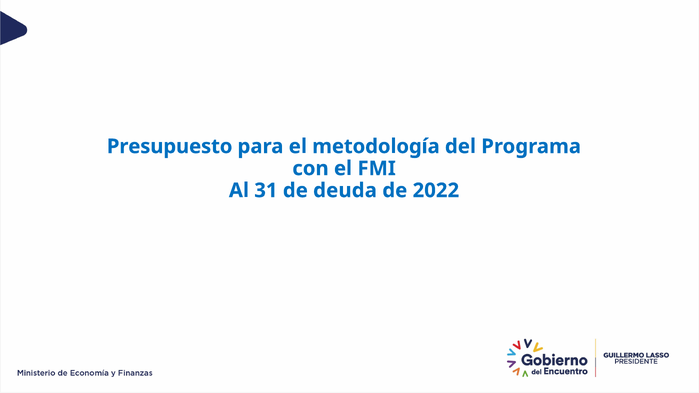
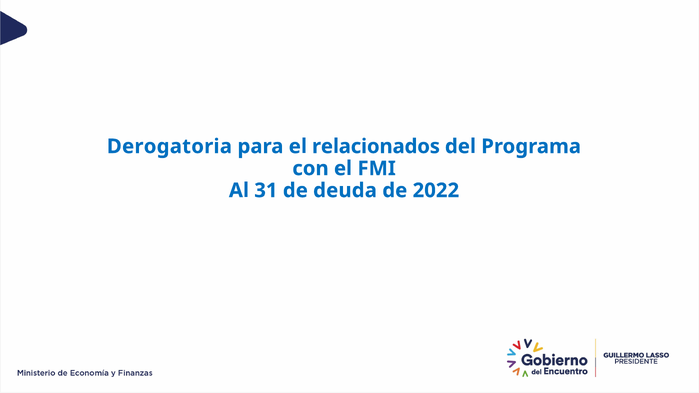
Presupuesto: Presupuesto -> Derogatoria (169, 147)
metodología: metodología -> relacionados (376, 147)
